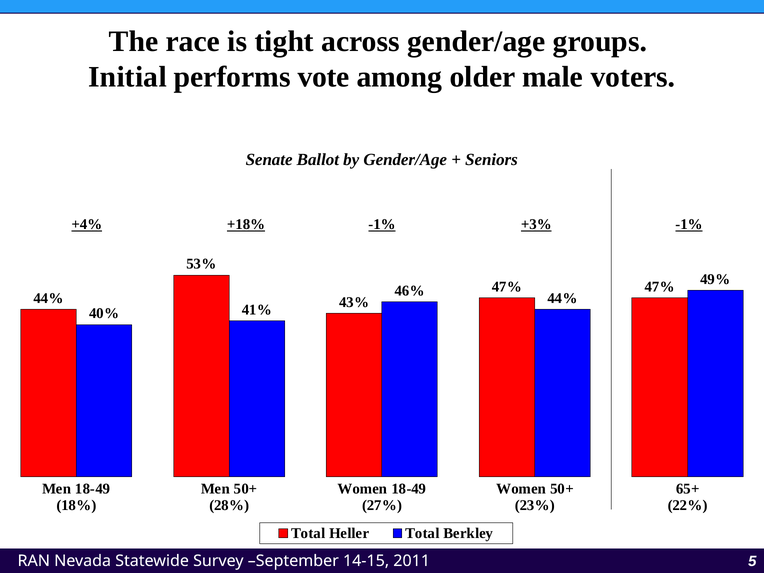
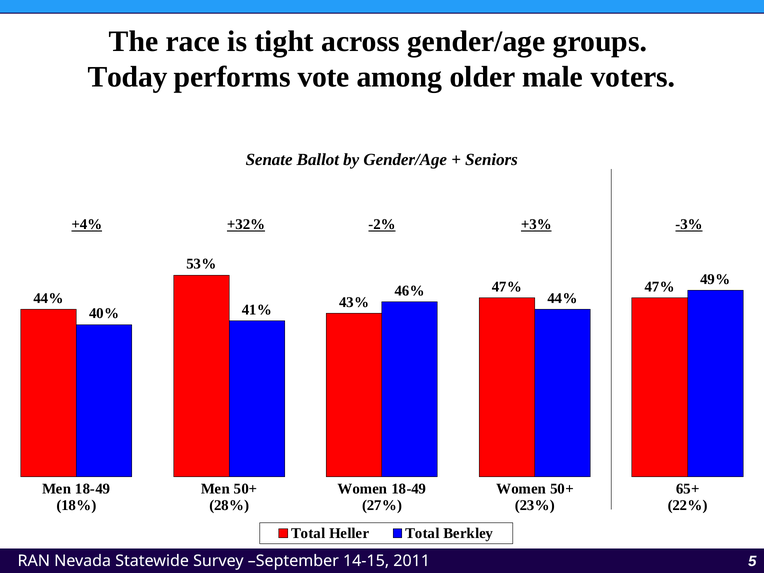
Initial: Initial -> Today (128, 77)
+18%: +18% -> +32% (246, 224)
+4% -1%: -1% -> -2% (382, 224)
-1%: -1% -> -3% (689, 224)
